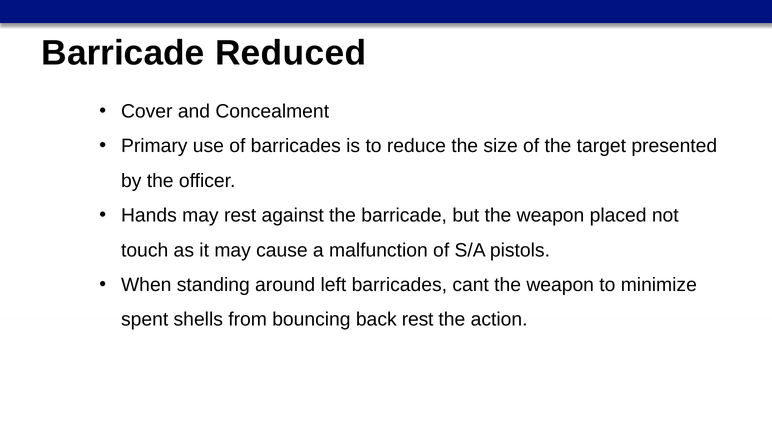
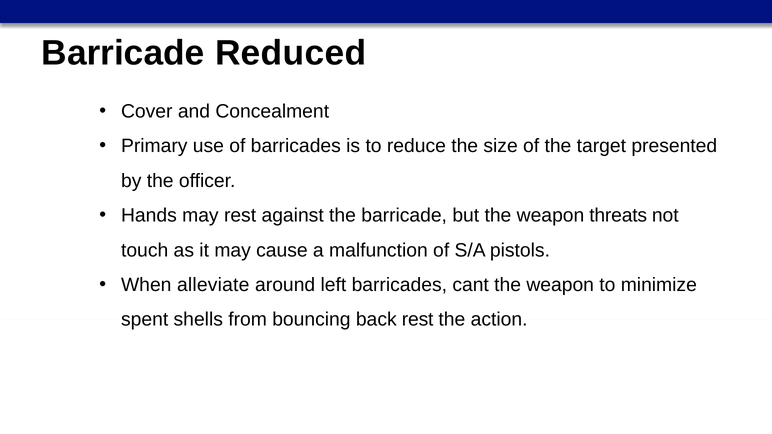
placed: placed -> threats (618, 216)
standing: standing -> alleviate (213, 285)
